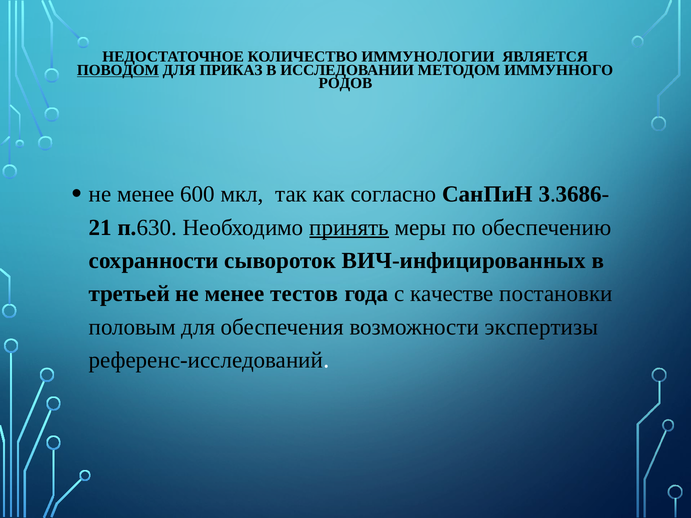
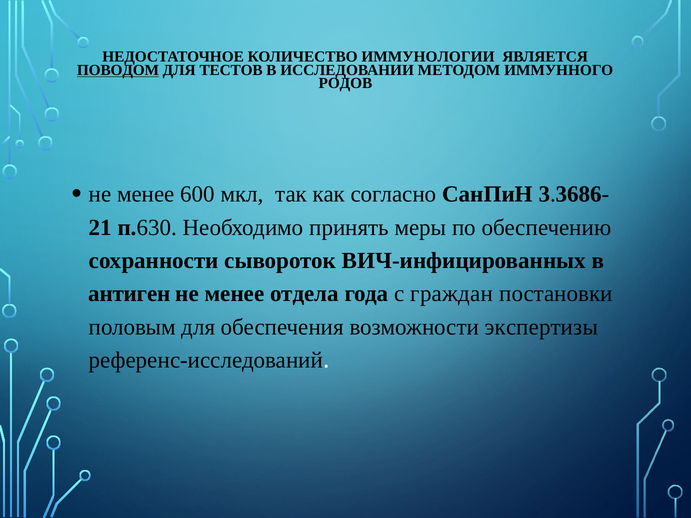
ПРИКАЗ: ПРИКАЗ -> ТЕСТОВ (231, 70)
принять underline: present -> none (349, 228)
третьей: третьей -> антиген (129, 294)
тестов: тестов -> отдела (304, 294)
качестве: качестве -> граждан (452, 294)
